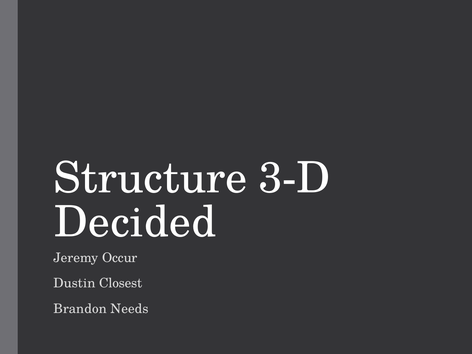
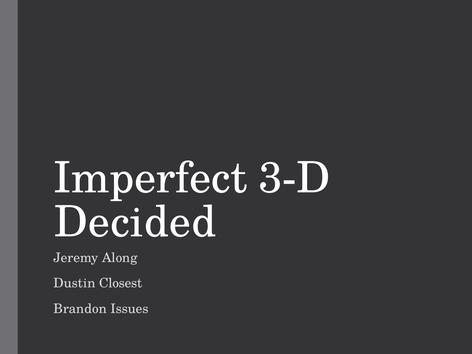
Structure: Structure -> Imperfect (150, 178)
Occur: Occur -> Along (120, 258)
Needs: Needs -> Issues (130, 309)
